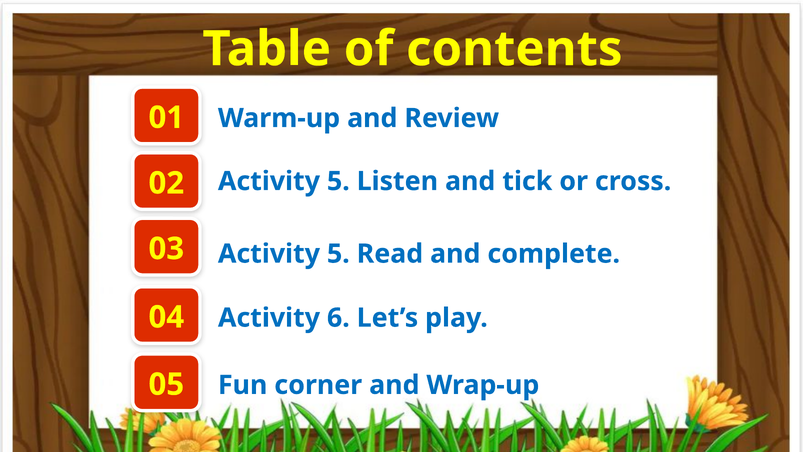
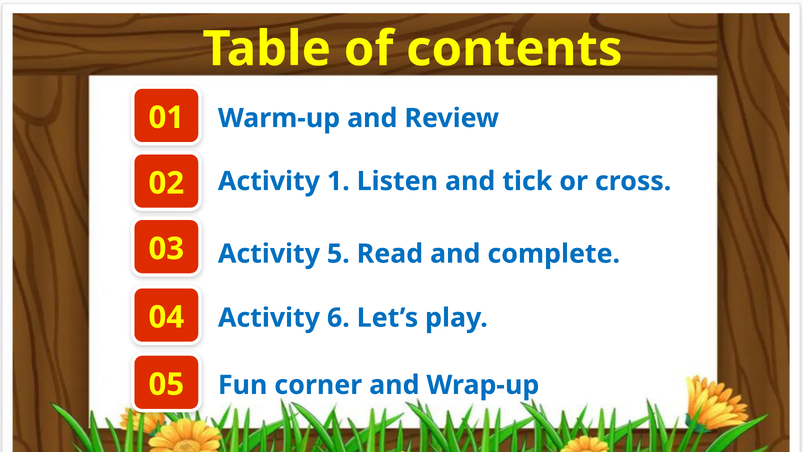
5: 5 -> 1 (338, 181)
